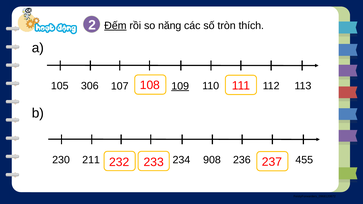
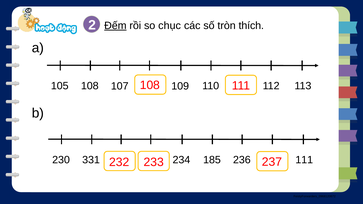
năng: năng -> chục (170, 26)
105 306: 306 -> 108 (90, 86)
109 underline: present -> none (180, 86)
211: 211 -> 331 (91, 160)
908: 908 -> 185 (212, 160)
236 455: 455 -> 111 (304, 160)
